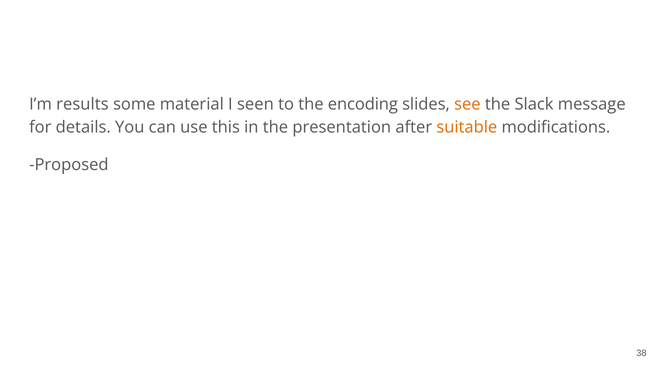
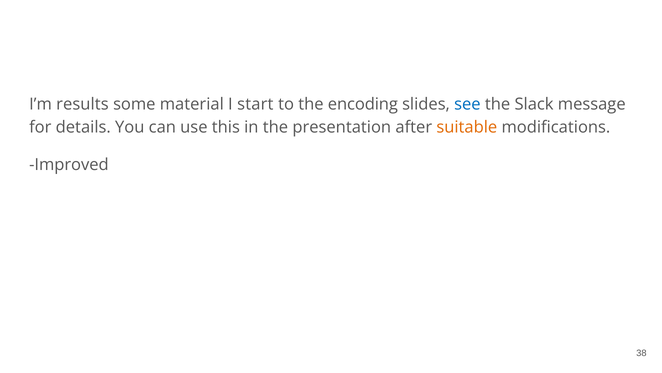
seen: seen -> start (255, 104)
see colour: orange -> blue (467, 104)
Proposed: Proposed -> Improved (69, 164)
